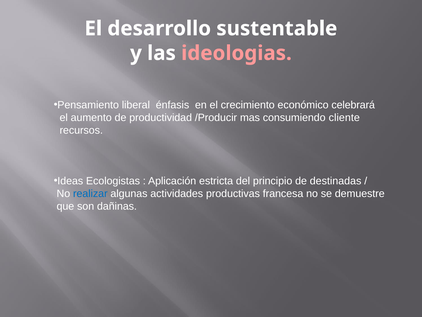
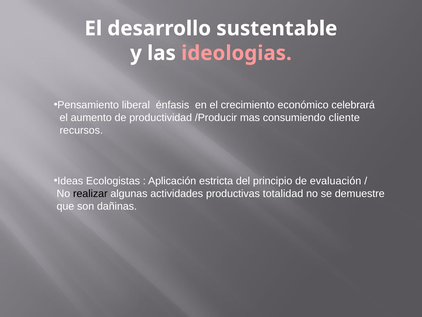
destinadas: destinadas -> evaluación (336, 181)
realizar colour: blue -> black (90, 193)
francesa: francesa -> totalidad (283, 193)
